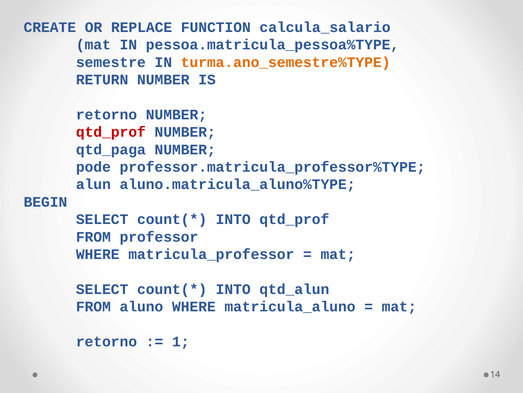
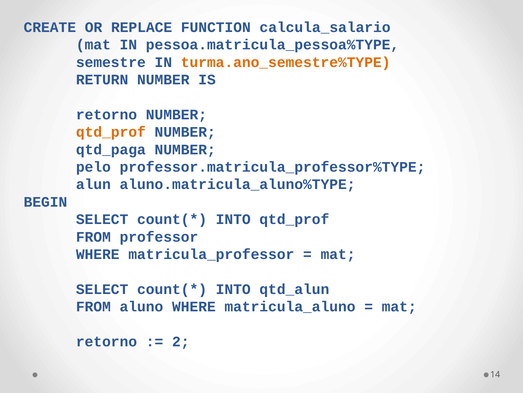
qtd_prof colour: red -> orange (111, 132)
pode: pode -> pelo (93, 167)
1: 1 -> 2 (181, 341)
